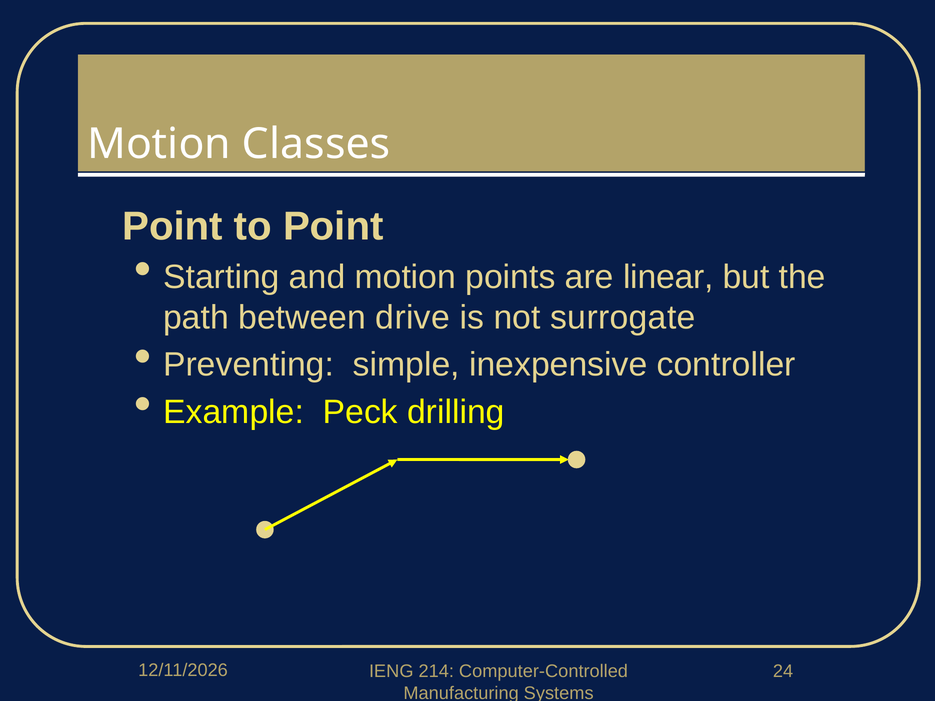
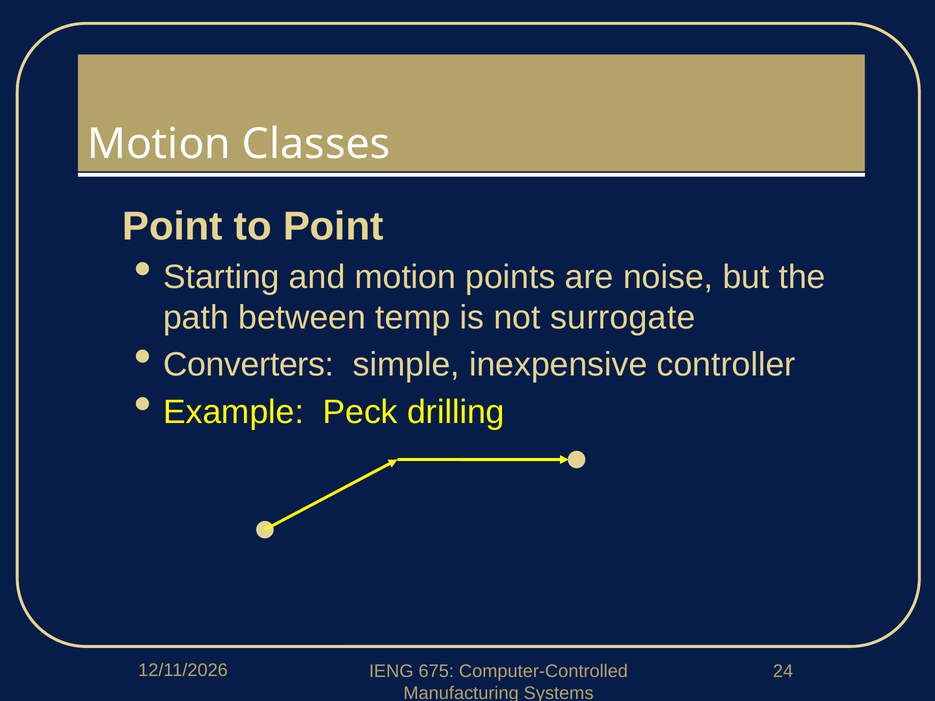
linear: linear -> noise (668, 277)
drive: drive -> temp (413, 318)
Preventing: Preventing -> Converters (249, 365)
214: 214 -> 675 (436, 672)
